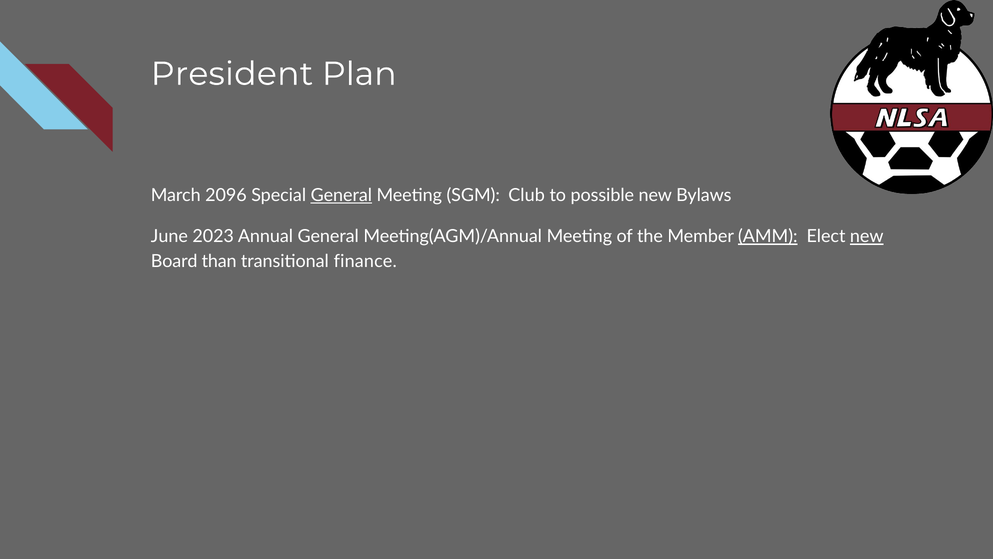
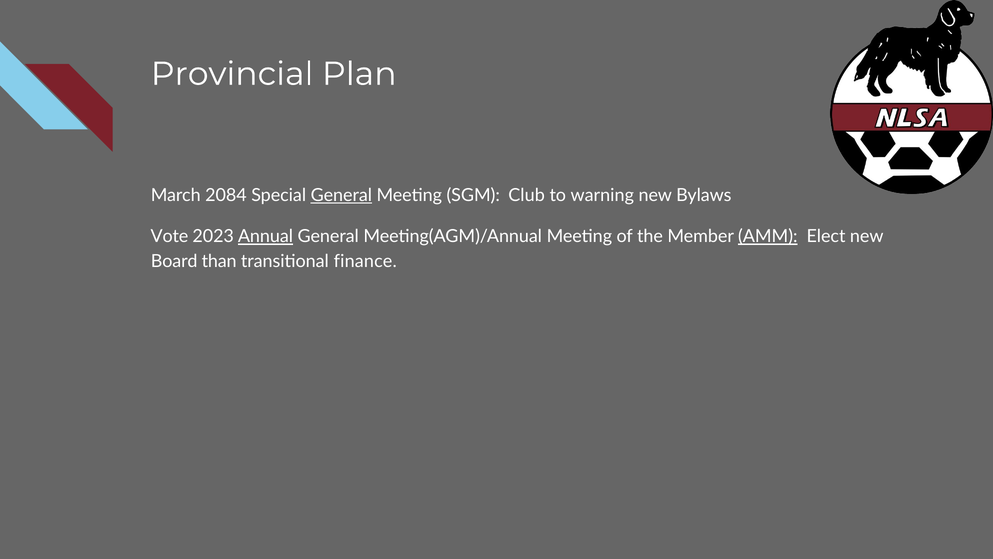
President: President -> Provincial (232, 74)
2096: 2096 -> 2084 (226, 195)
possible: possible -> warning (602, 195)
June: June -> Vote (169, 236)
Annual underline: none -> present (265, 236)
new underline: present -> none (867, 236)
